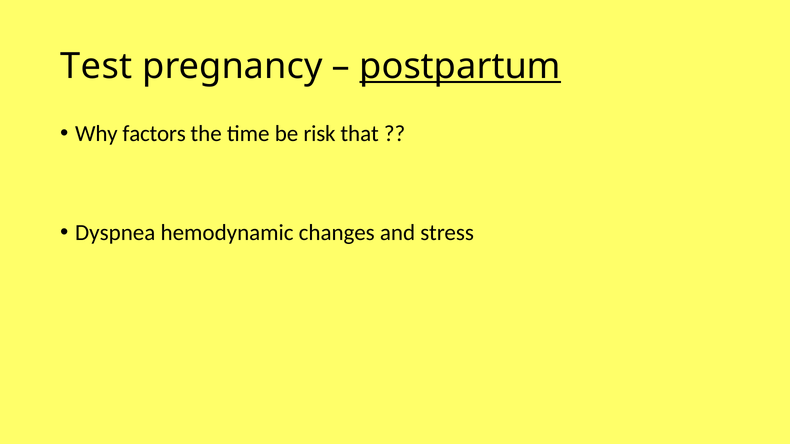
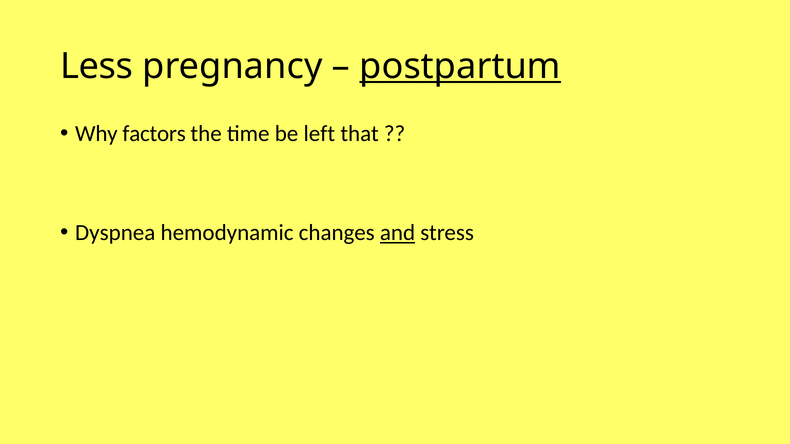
Test: Test -> Less (97, 66)
risk: risk -> left (319, 134)
and underline: none -> present (398, 233)
